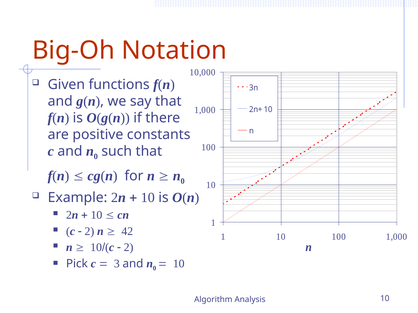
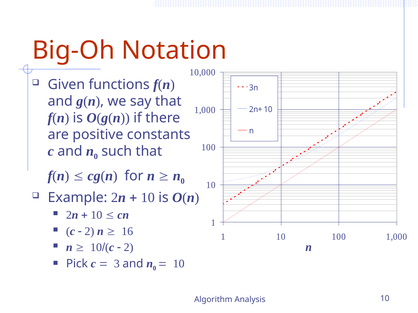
42: 42 -> 16 (127, 232)
